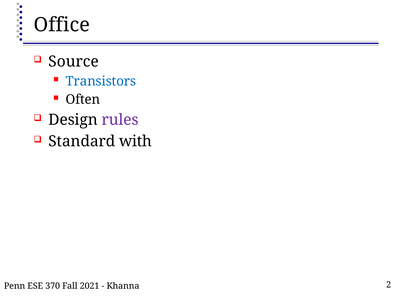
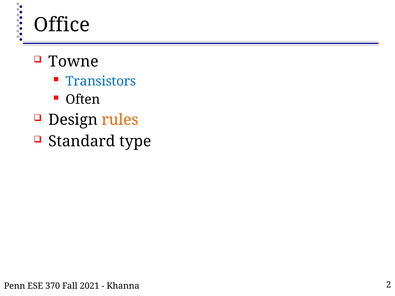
Source: Source -> Towne (74, 62)
rules colour: purple -> orange (120, 120)
with: with -> type (135, 142)
